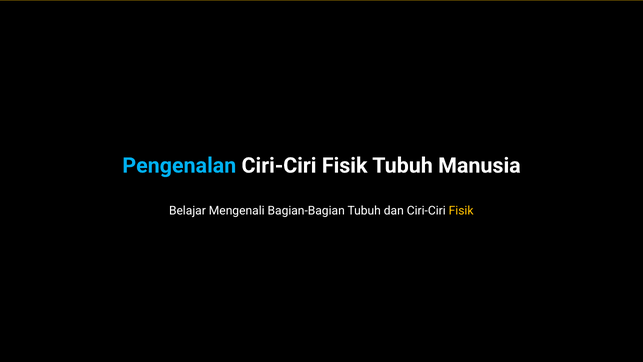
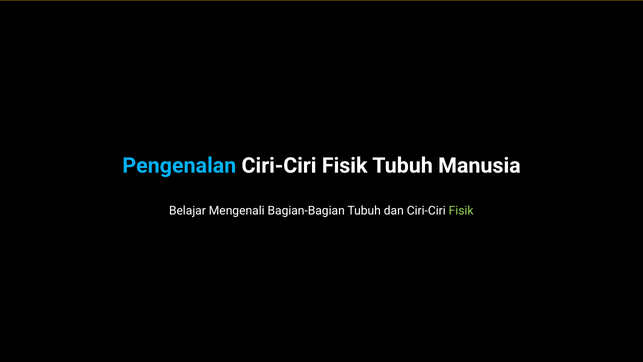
Fisik colour: yellow -> light green (461, 211)
